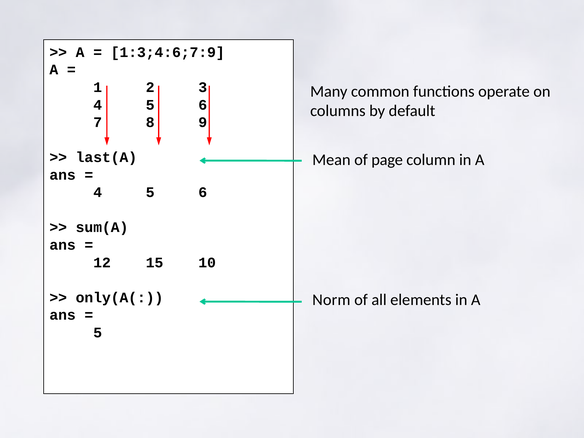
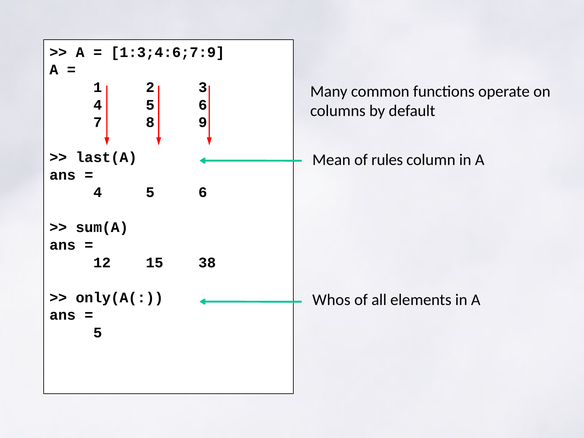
page: page -> rules (387, 160)
10: 10 -> 38 (207, 263)
Norm: Norm -> Whos (331, 300)
